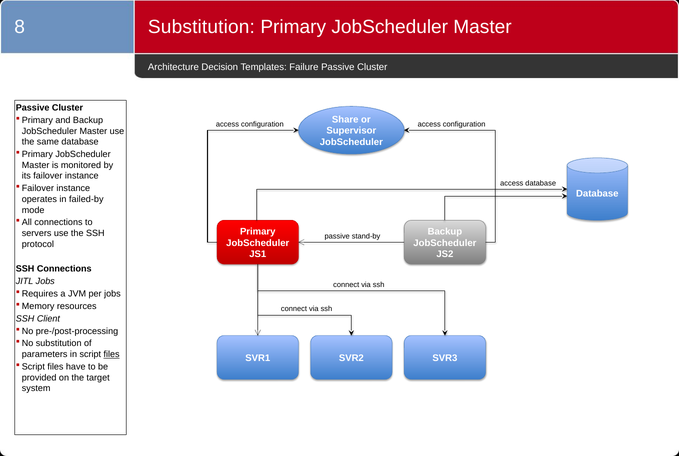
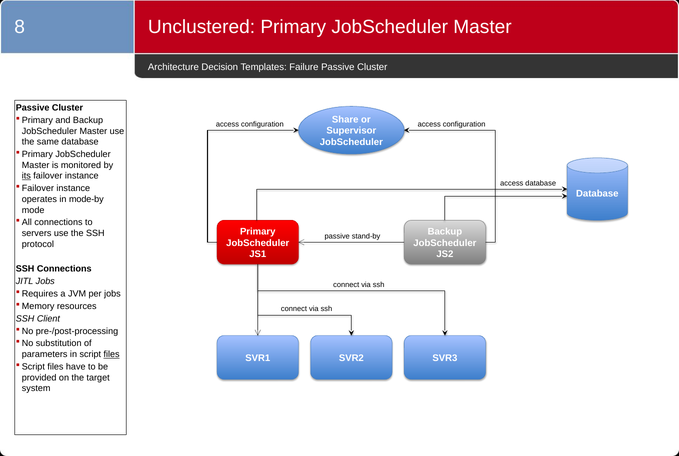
Substitution: Substitution -> Unclustered (202, 27)
its underline: none -> present (26, 176)
failed-by: failed-by -> mode-by (86, 199)
